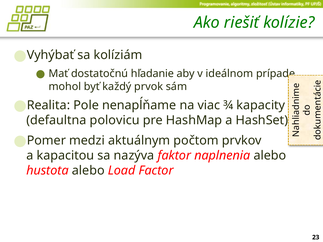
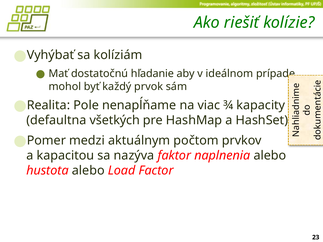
polovicu: polovicu -> všetkých (115, 120)
